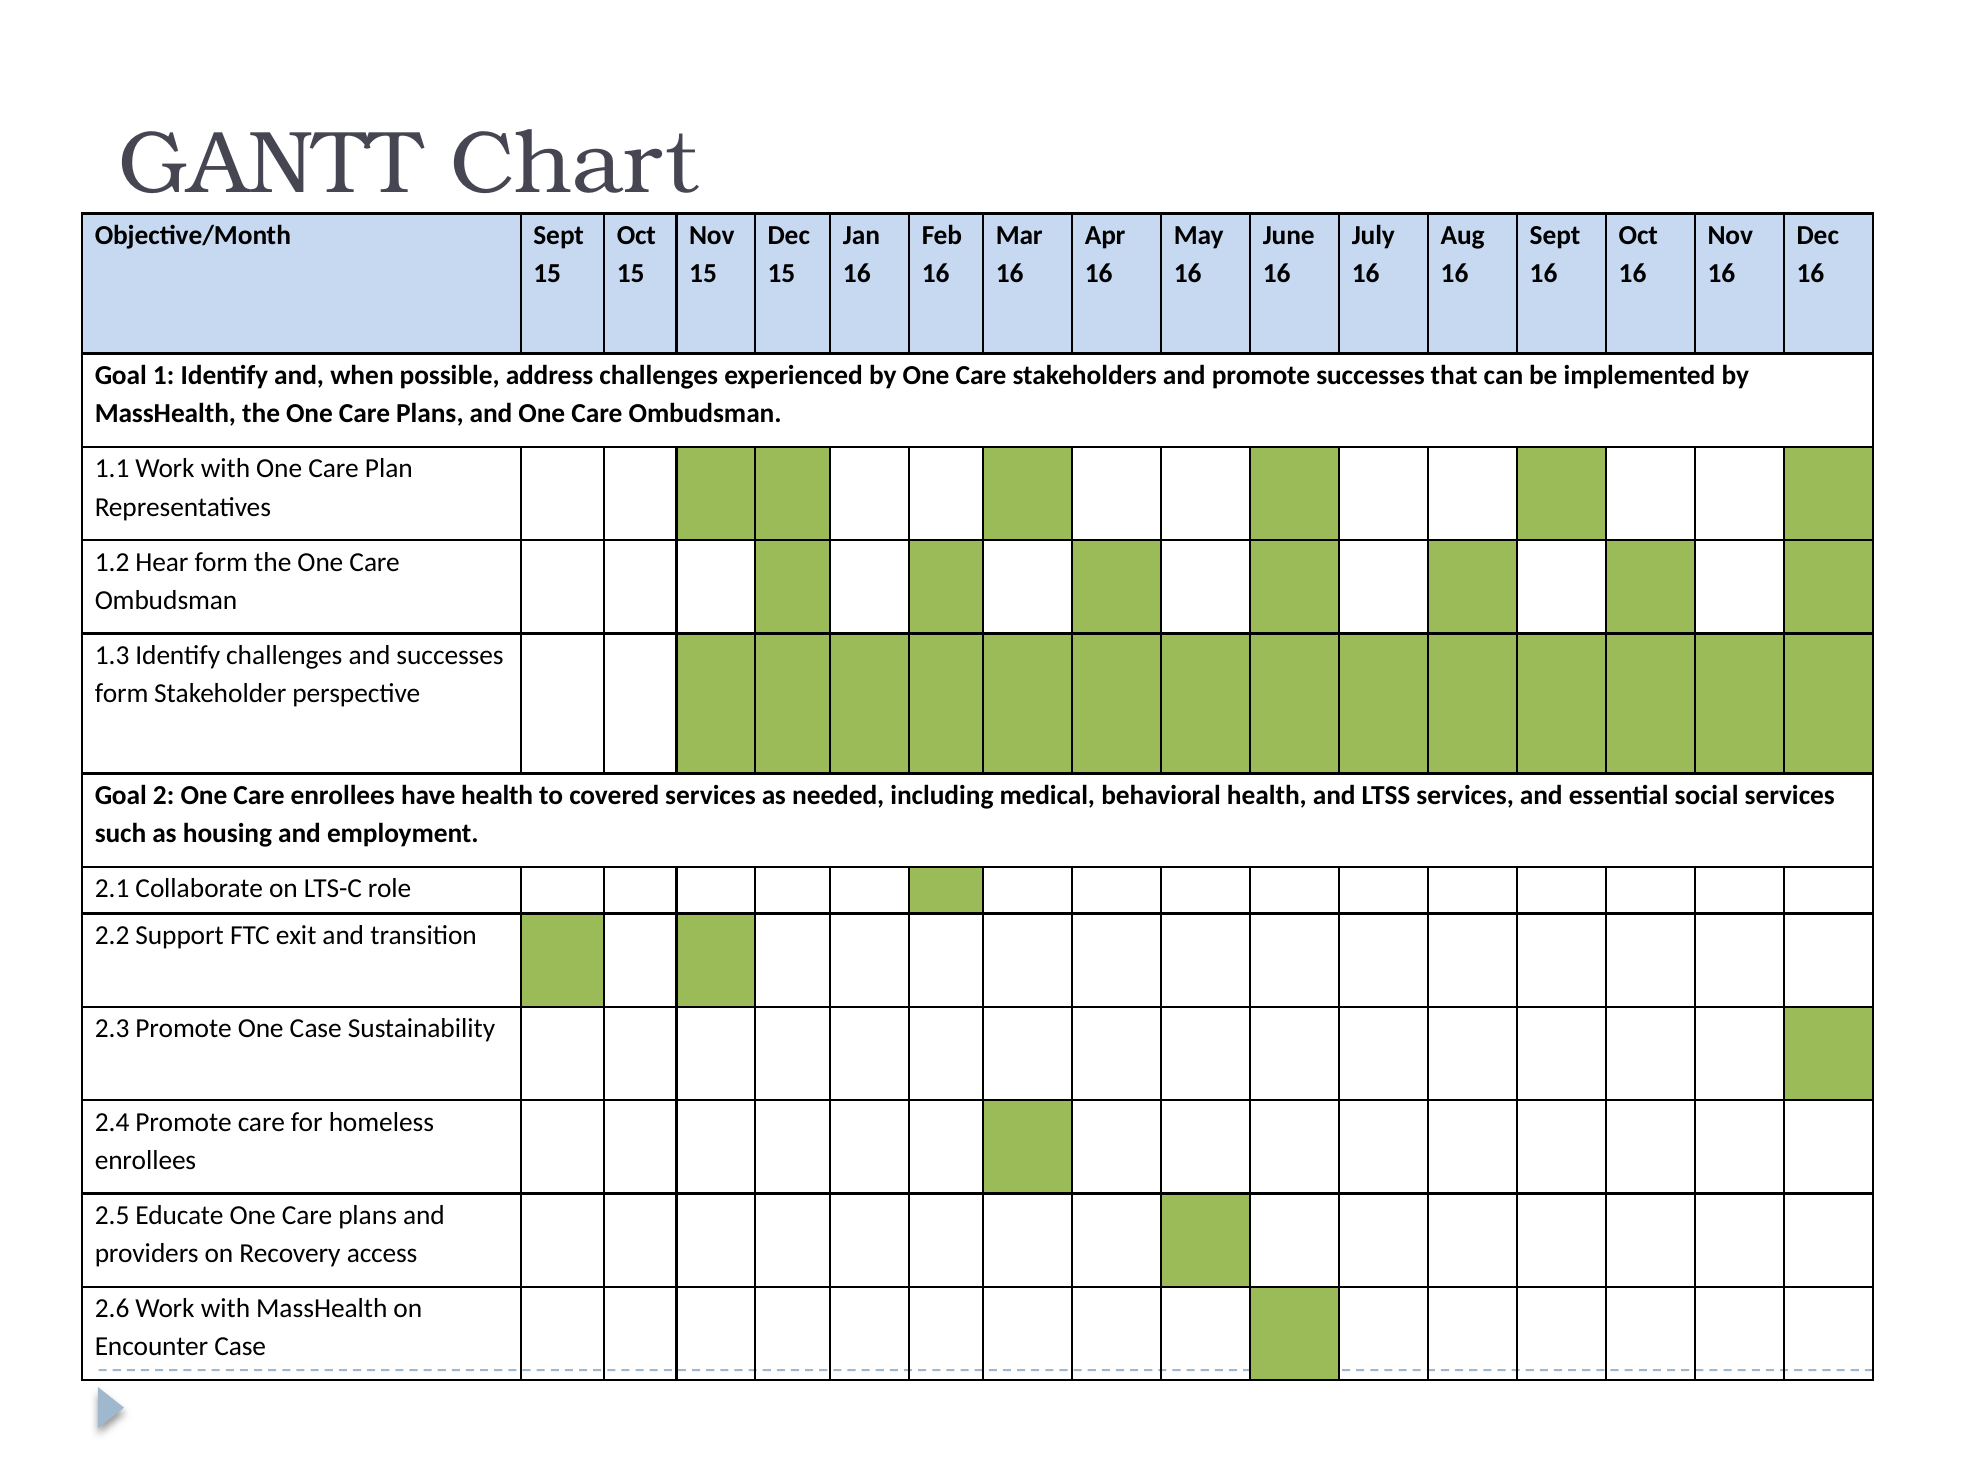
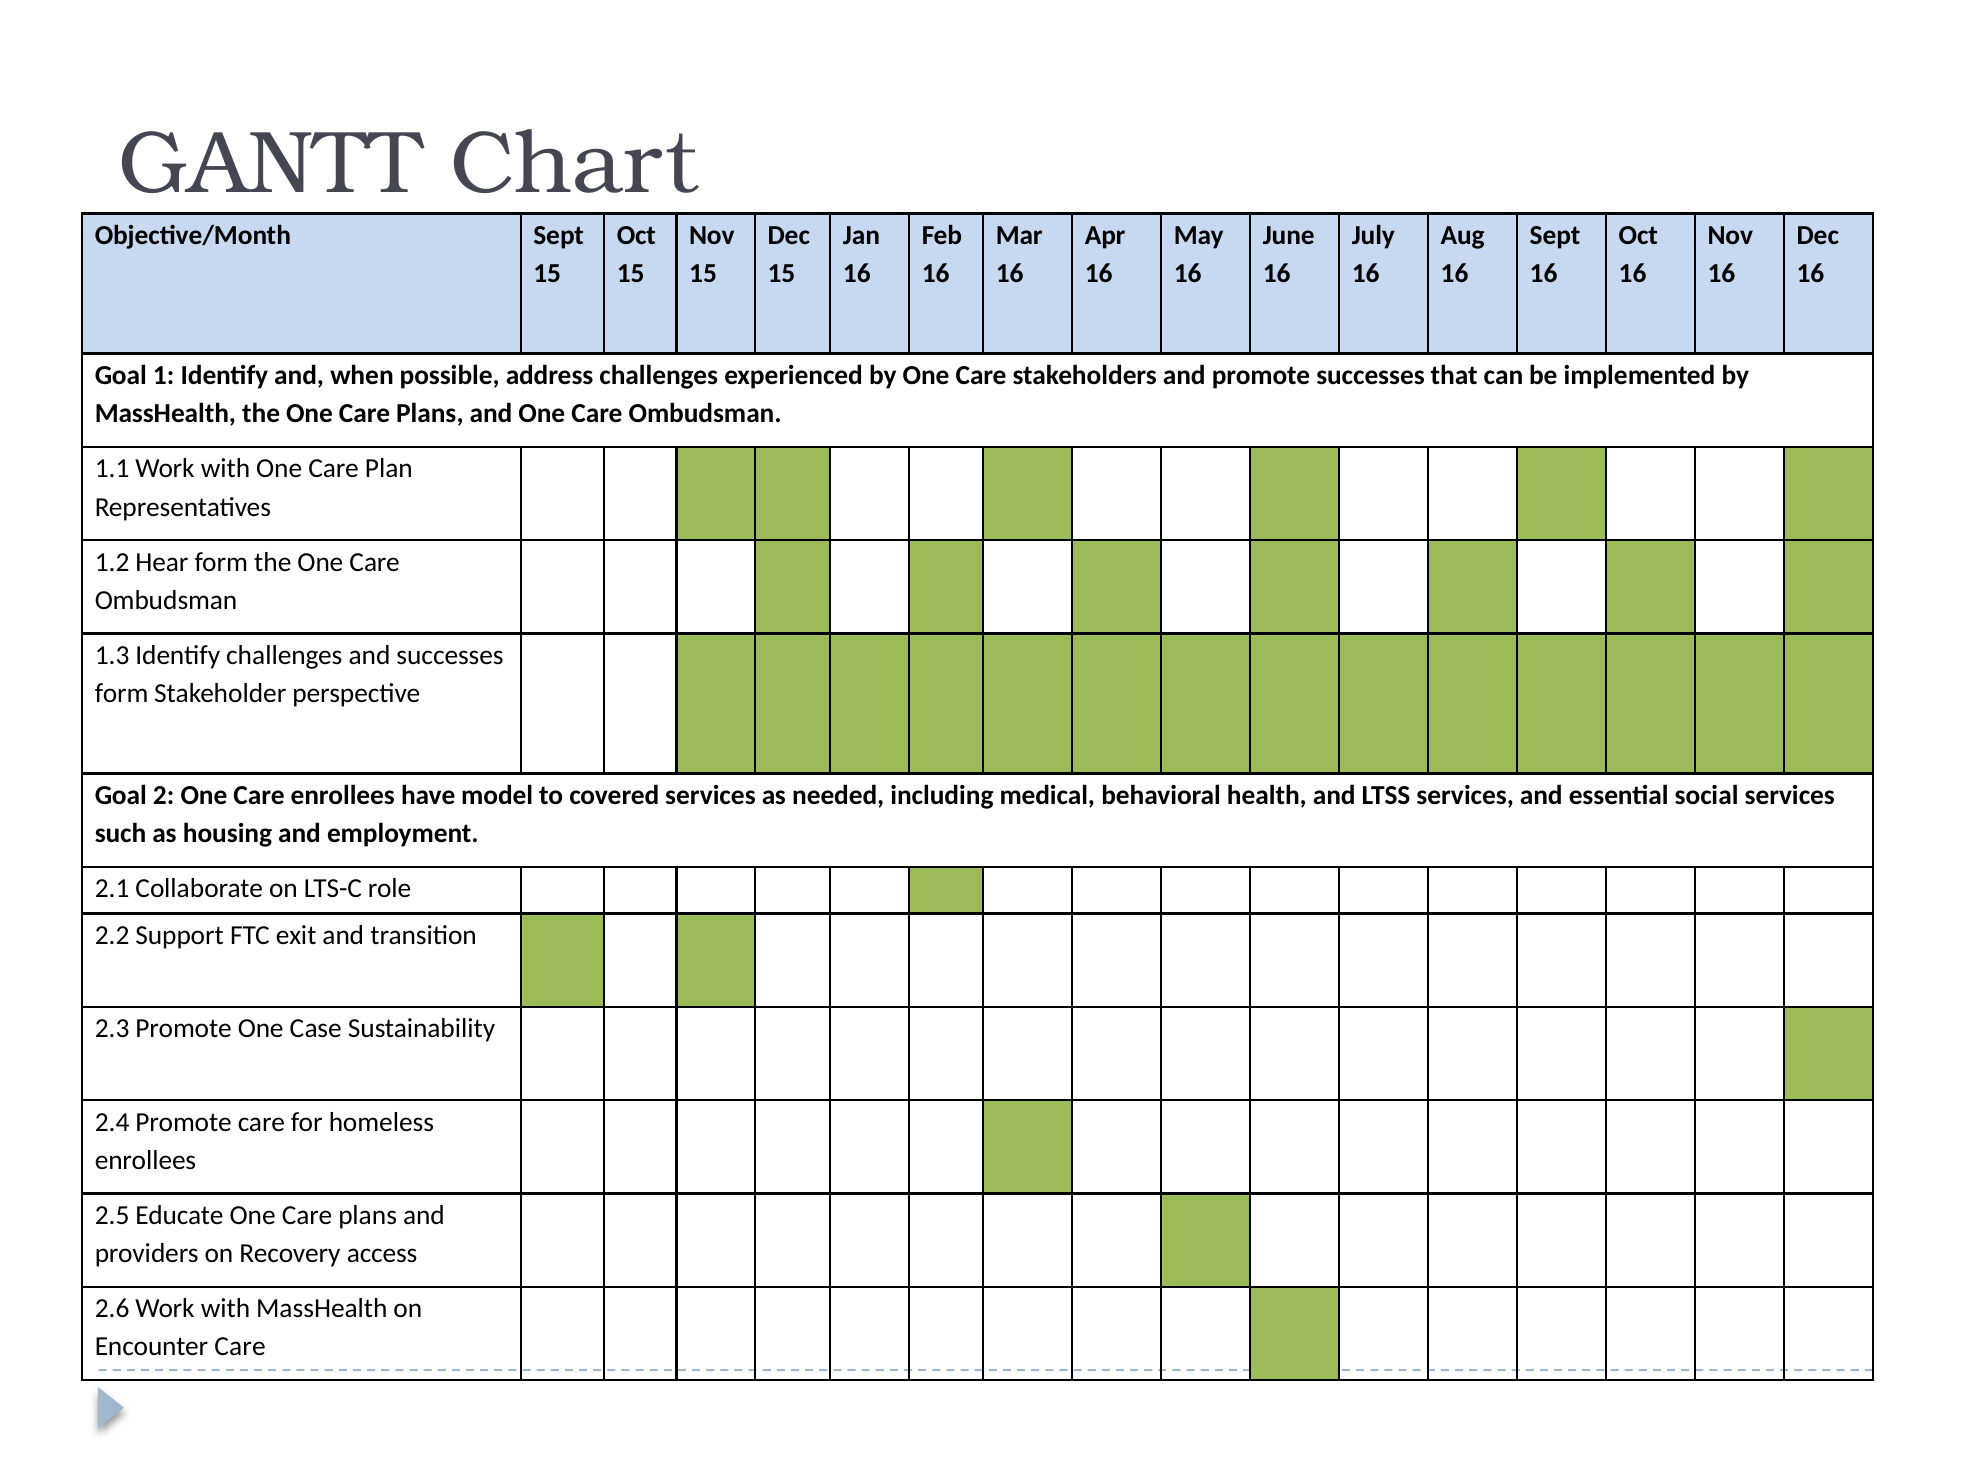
have health: health -> model (497, 795)
Encounter Case: Case -> Care (240, 1347)
